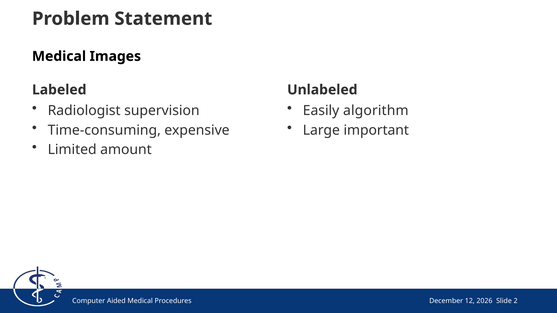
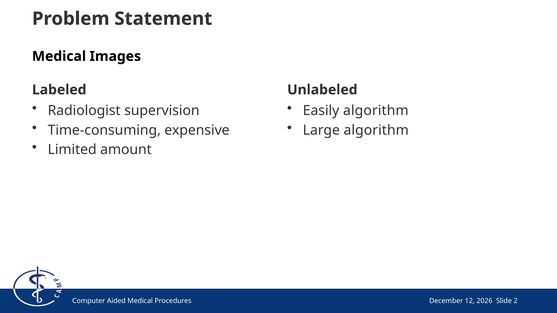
Large important: important -> algorithm (376, 130)
